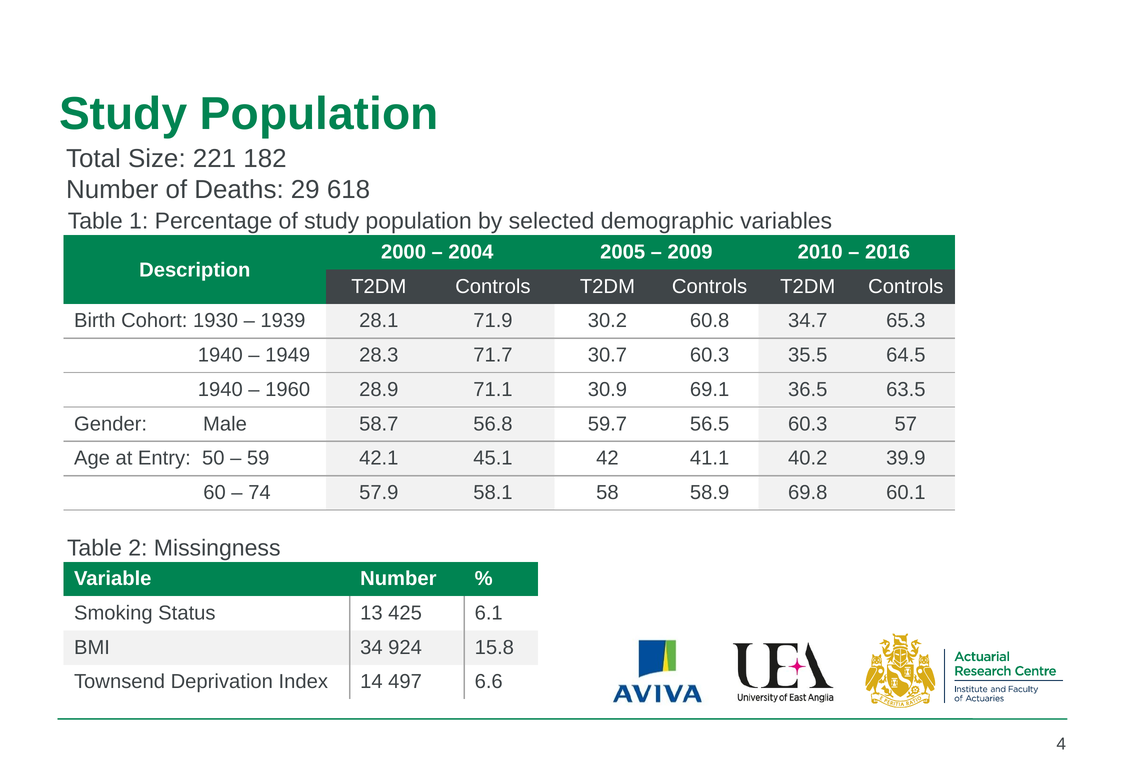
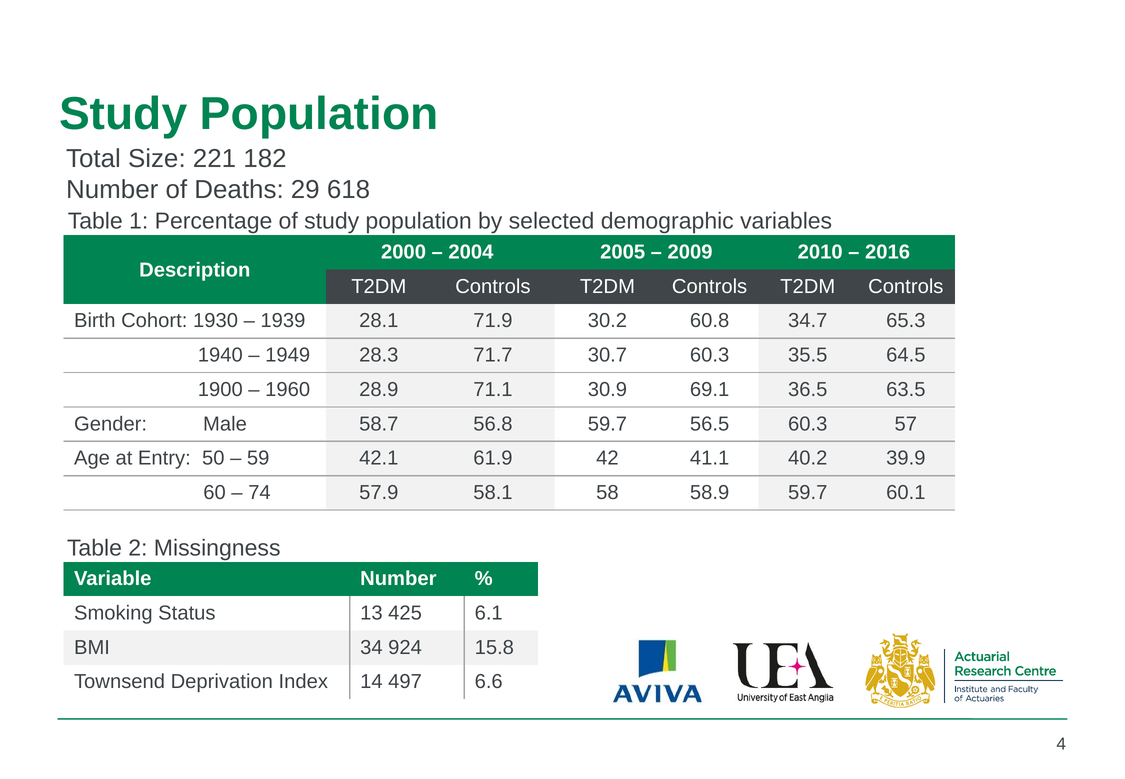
1940: 1940 -> 1900 (220, 389)
45.1: 45.1 -> 61.9 (493, 458)
58.9 69.8: 69.8 -> 59.7 (808, 492)
